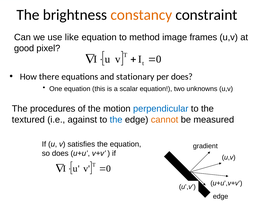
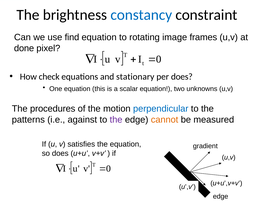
constancy colour: orange -> blue (141, 15)
like: like -> find (72, 37)
method: method -> rotating (144, 37)
good: good -> done (24, 48)
there: there -> check (49, 76)
textured: textured -> patterns (28, 119)
the colour: blue -> purple (116, 119)
